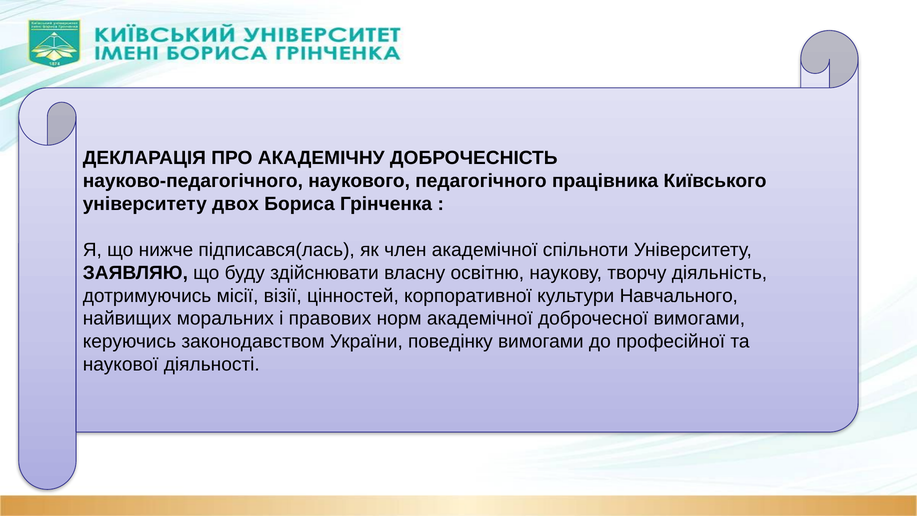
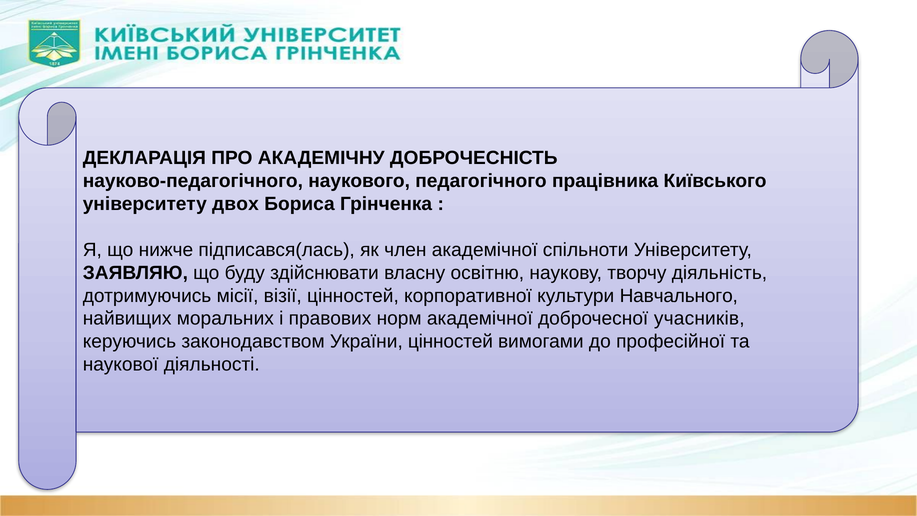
доброчесної вимогами: вимогами -> учасників (699, 319)
України поведінку: поведінку -> цінностей (450, 341)
